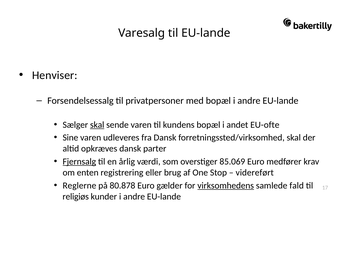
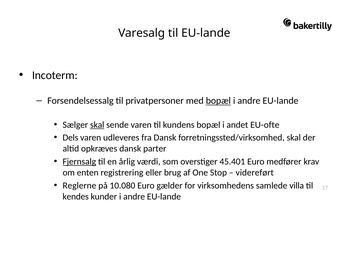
Henviser: Henviser -> Incoterm (55, 75)
bopæl underline: none -> present (218, 101)
Sine: Sine -> Dels (70, 138)
85.069: 85.069 -> 45.401 (232, 161)
80.878: 80.878 -> 10.080 (122, 185)
virksomhedens underline: present -> none (226, 185)
fald: fald -> villa (297, 185)
religiøs: religiøs -> kendes (76, 196)
